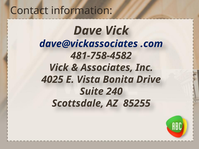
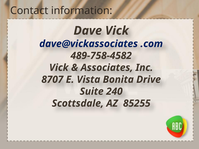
481-758-4582: 481-758-4582 -> 489-758-4582 (101, 56)
4025: 4025 -> 8707 (52, 80)
